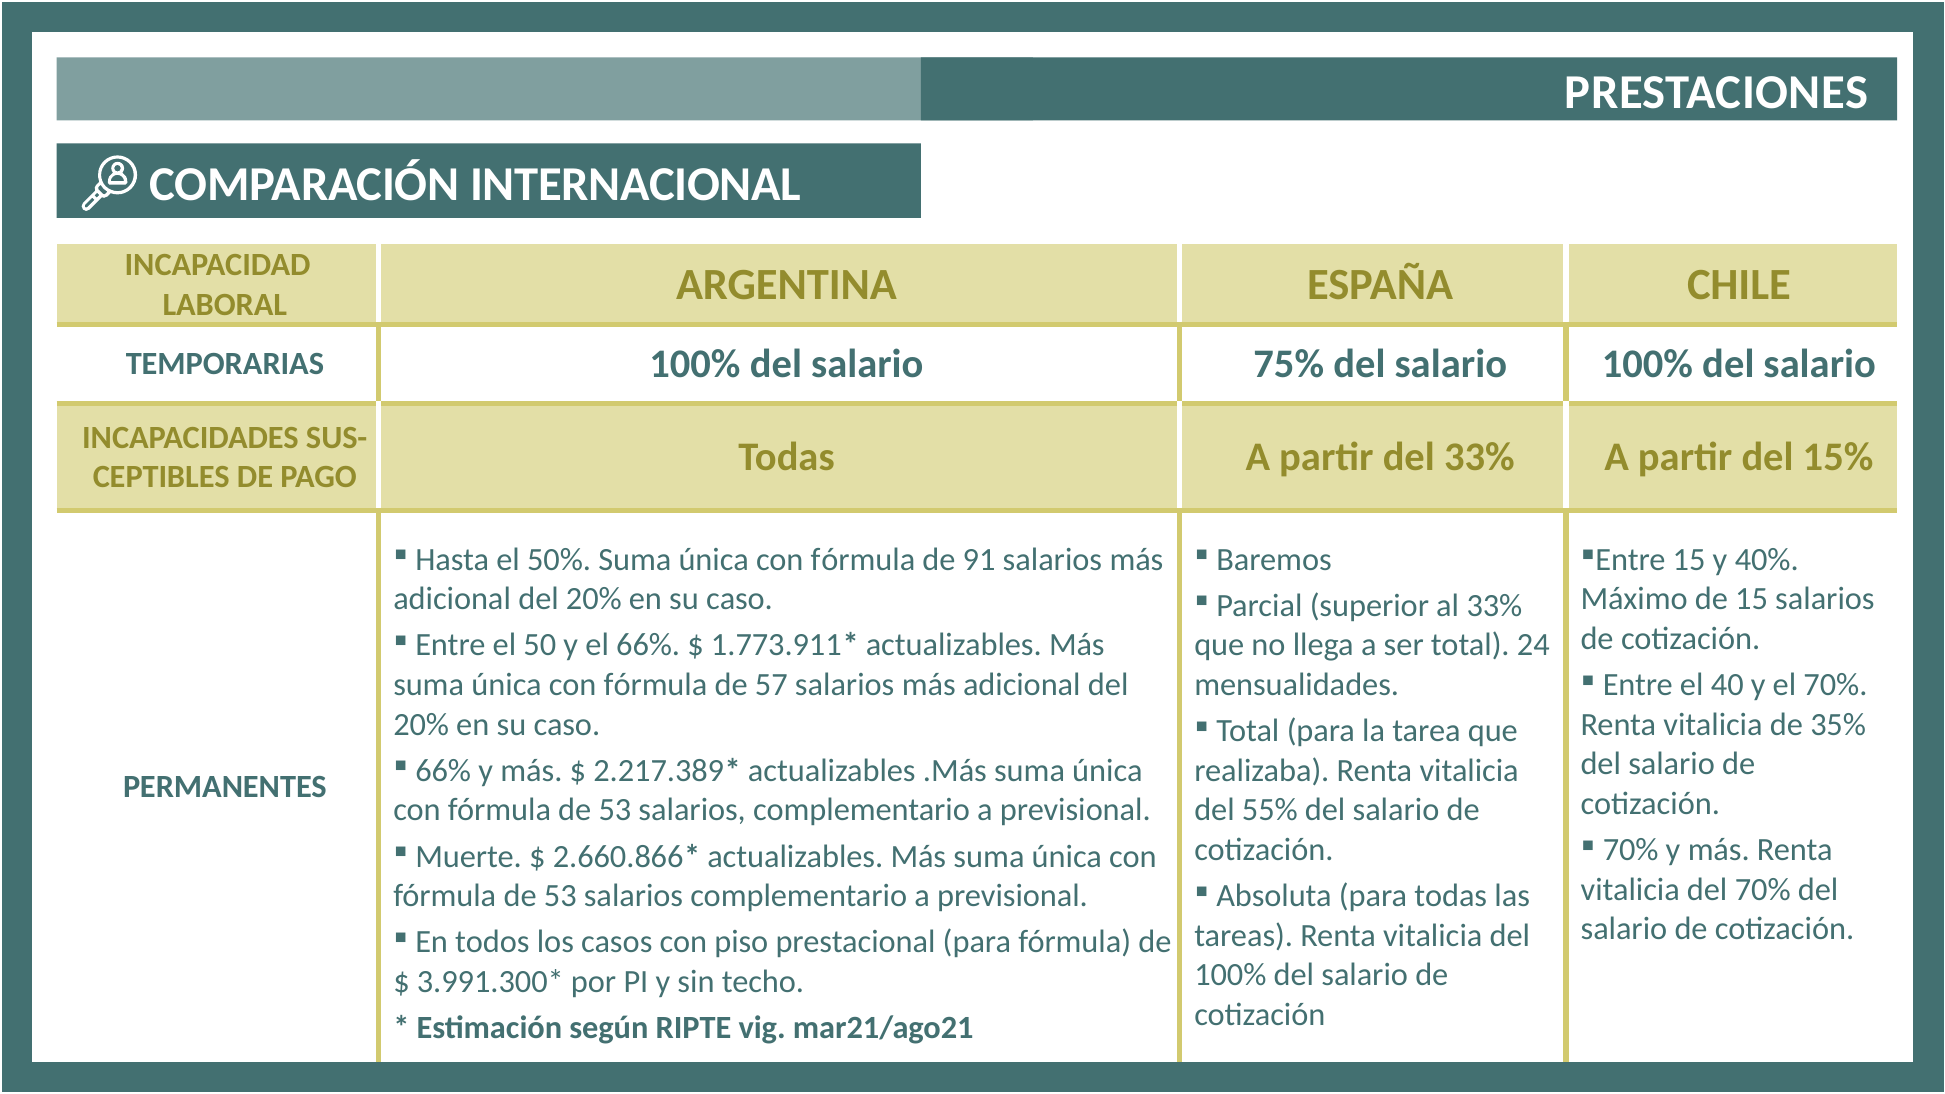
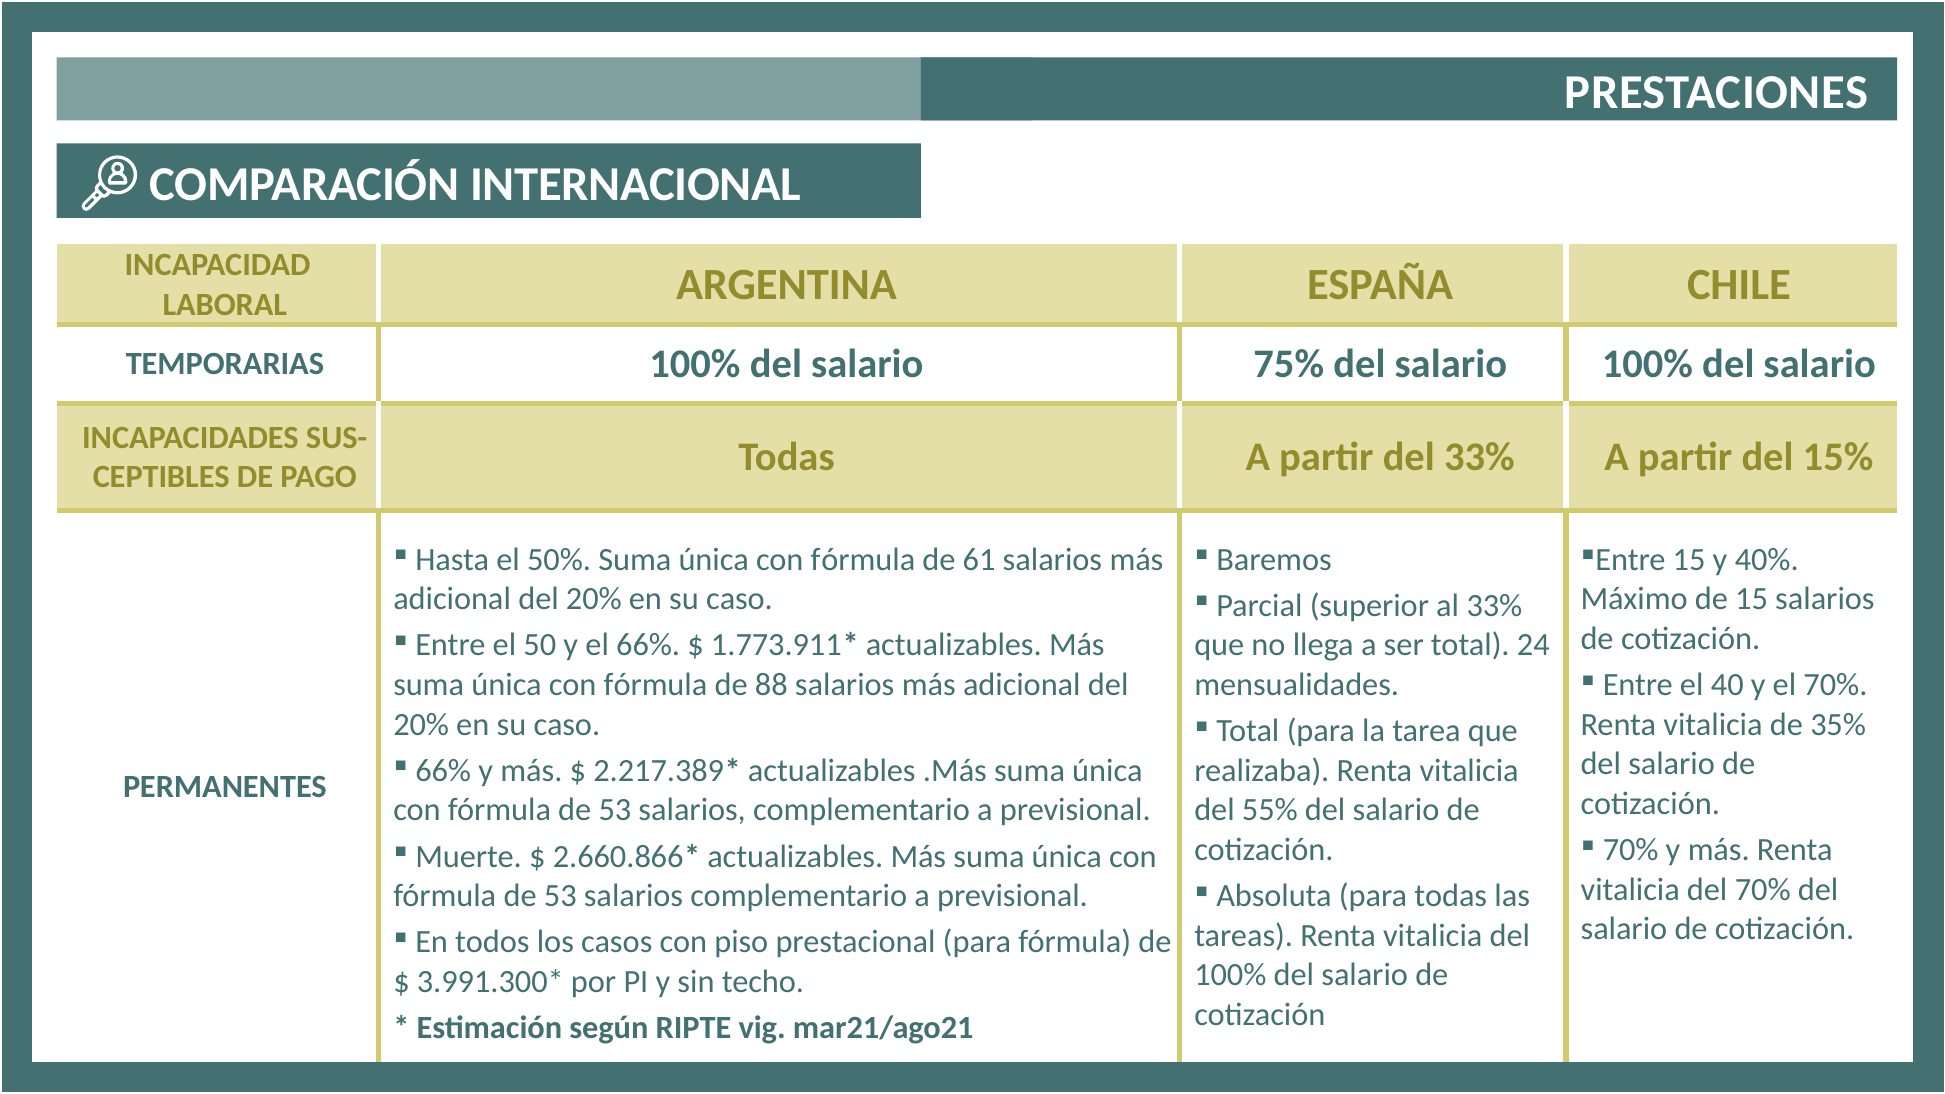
91: 91 -> 61 (979, 560)
57: 57 -> 88 (771, 685)
